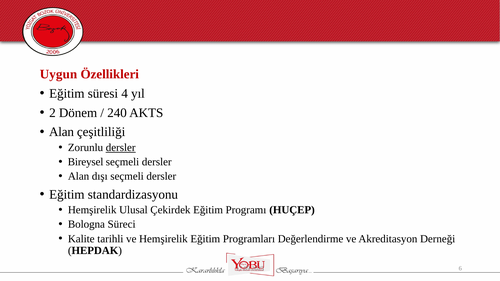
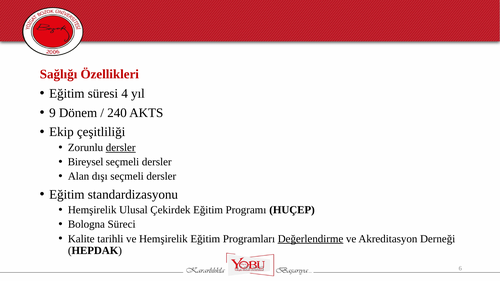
Uygun: Uygun -> Sağlığı (59, 74)
2: 2 -> 9 (52, 113)
Alan: Alan -> Ekip (61, 132)
Değerlendirme underline: none -> present (311, 239)
